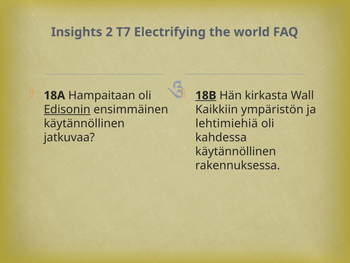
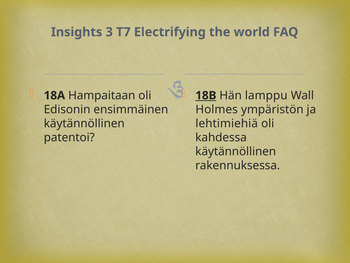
2: 2 -> 3 (109, 32)
kirkasta: kirkasta -> lamppu (266, 95)
Edisonin underline: present -> none (67, 109)
Kaikkiin: Kaikkiin -> Holmes (217, 109)
jatkuvaa: jatkuvaa -> patentoi (69, 137)
